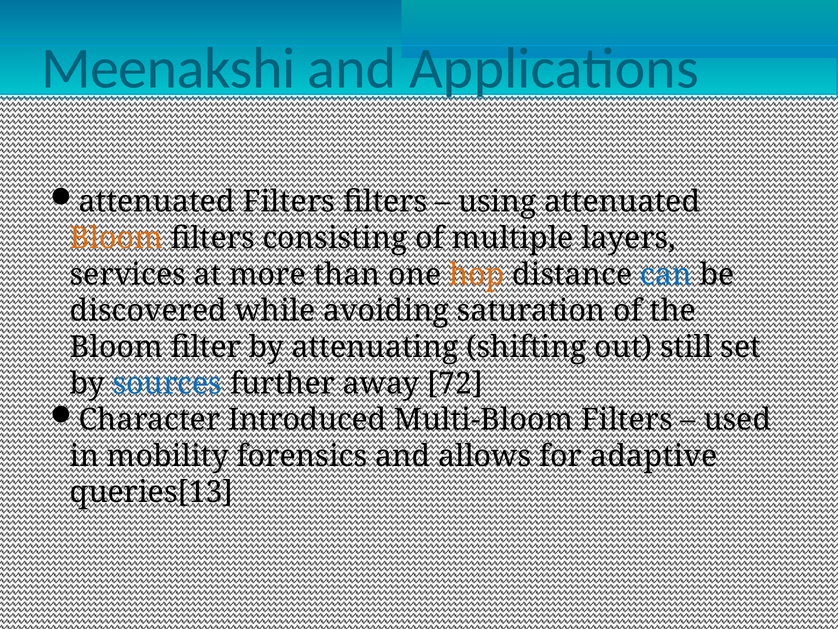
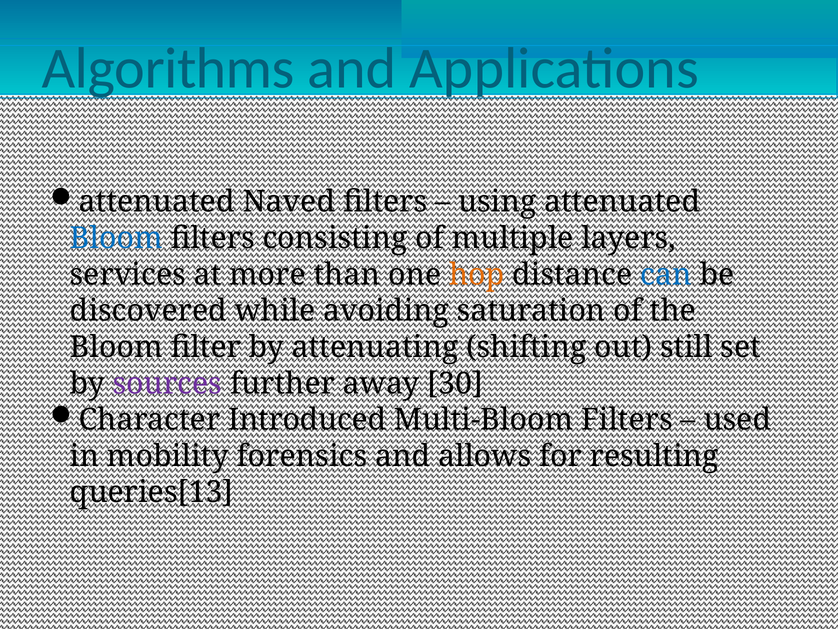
Meenakshi: Meenakshi -> Algorithms (168, 69)
attenuated Filters: Filters -> Naved (289, 202)
Bloom colour: orange -> blue (116, 238)
sources colour: blue -> purple (167, 383)
72: 72 -> 30 (455, 383)
adaptive: adaptive -> resulting (654, 456)
